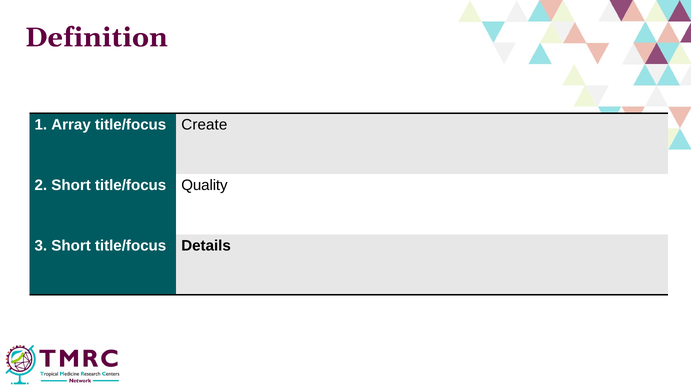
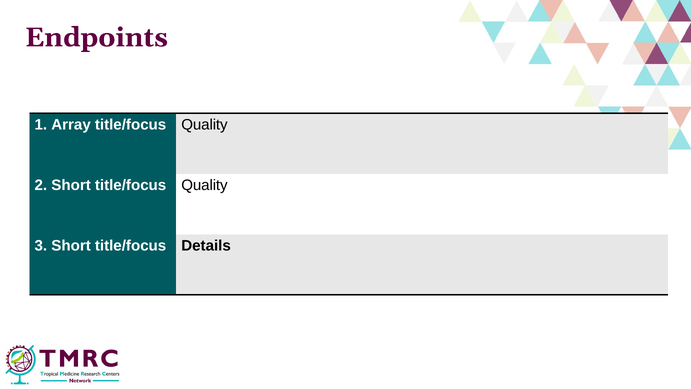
Definition: Definition -> Endpoints (96, 37)
Create: Create -> Quality (204, 124)
